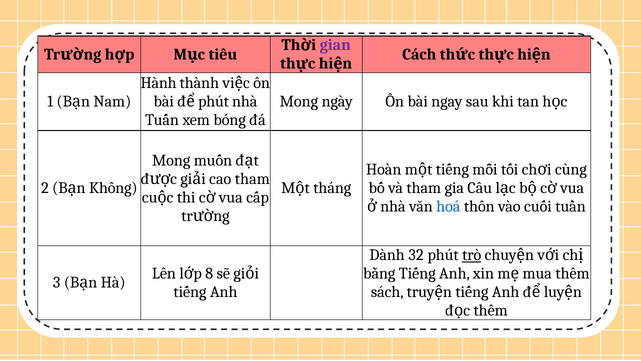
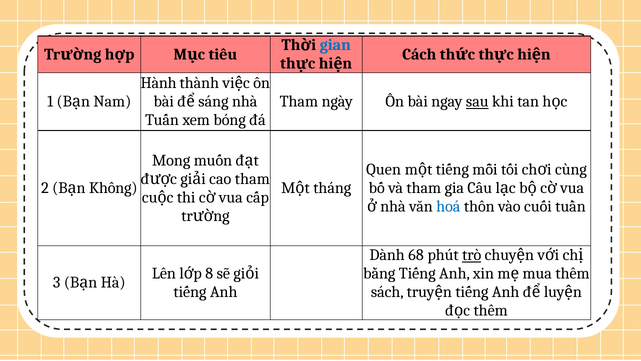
gian colour: purple -> blue (335, 45)
phút: phút -> sáng (213, 101)
Mong: Mong -> Tham (299, 101)
sau underline: none -> present (477, 101)
Hoàn: Hoàn -> Quen (384, 169)
32: 32 -> 68 (416, 255)
